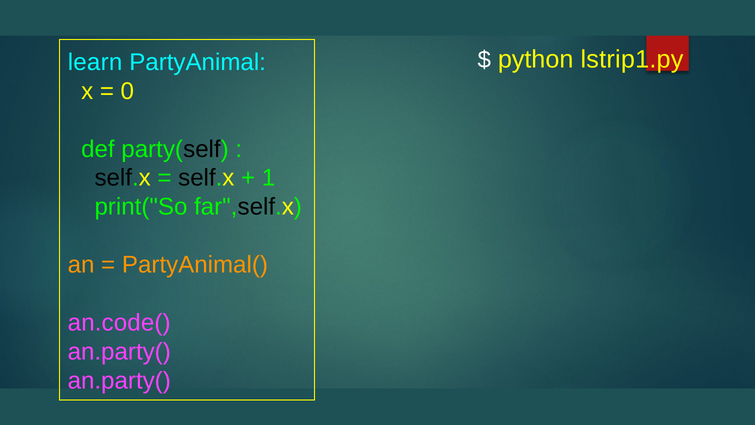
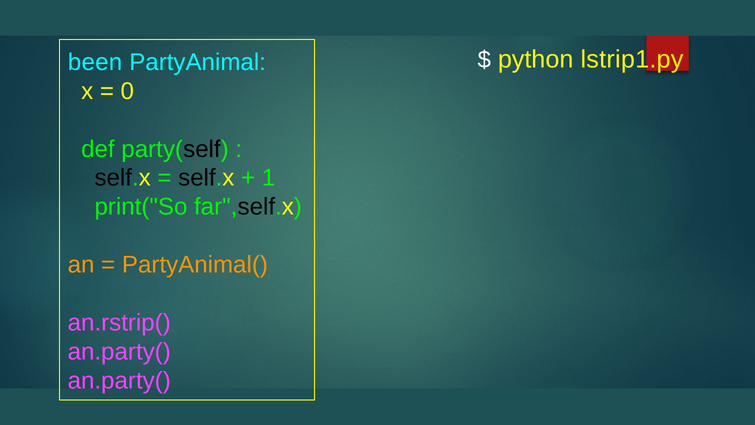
learn: learn -> been (95, 62)
an.code(: an.code( -> an.rstrip( (119, 322)
